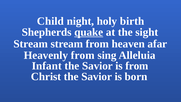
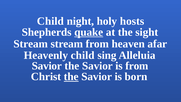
birth: birth -> hosts (132, 21)
Heavenly from: from -> child (83, 55)
Infant: Infant -> Savior (47, 66)
the underline: none -> present (71, 76)
